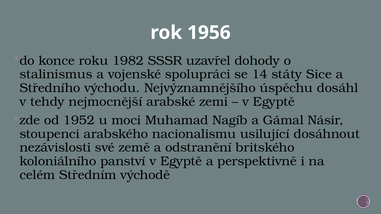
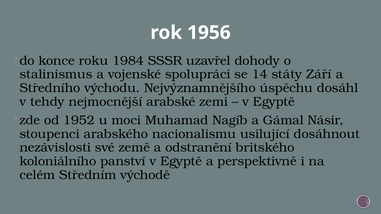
1982: 1982 -> 1984 (128, 61)
Sice: Sice -> Září (319, 74)
